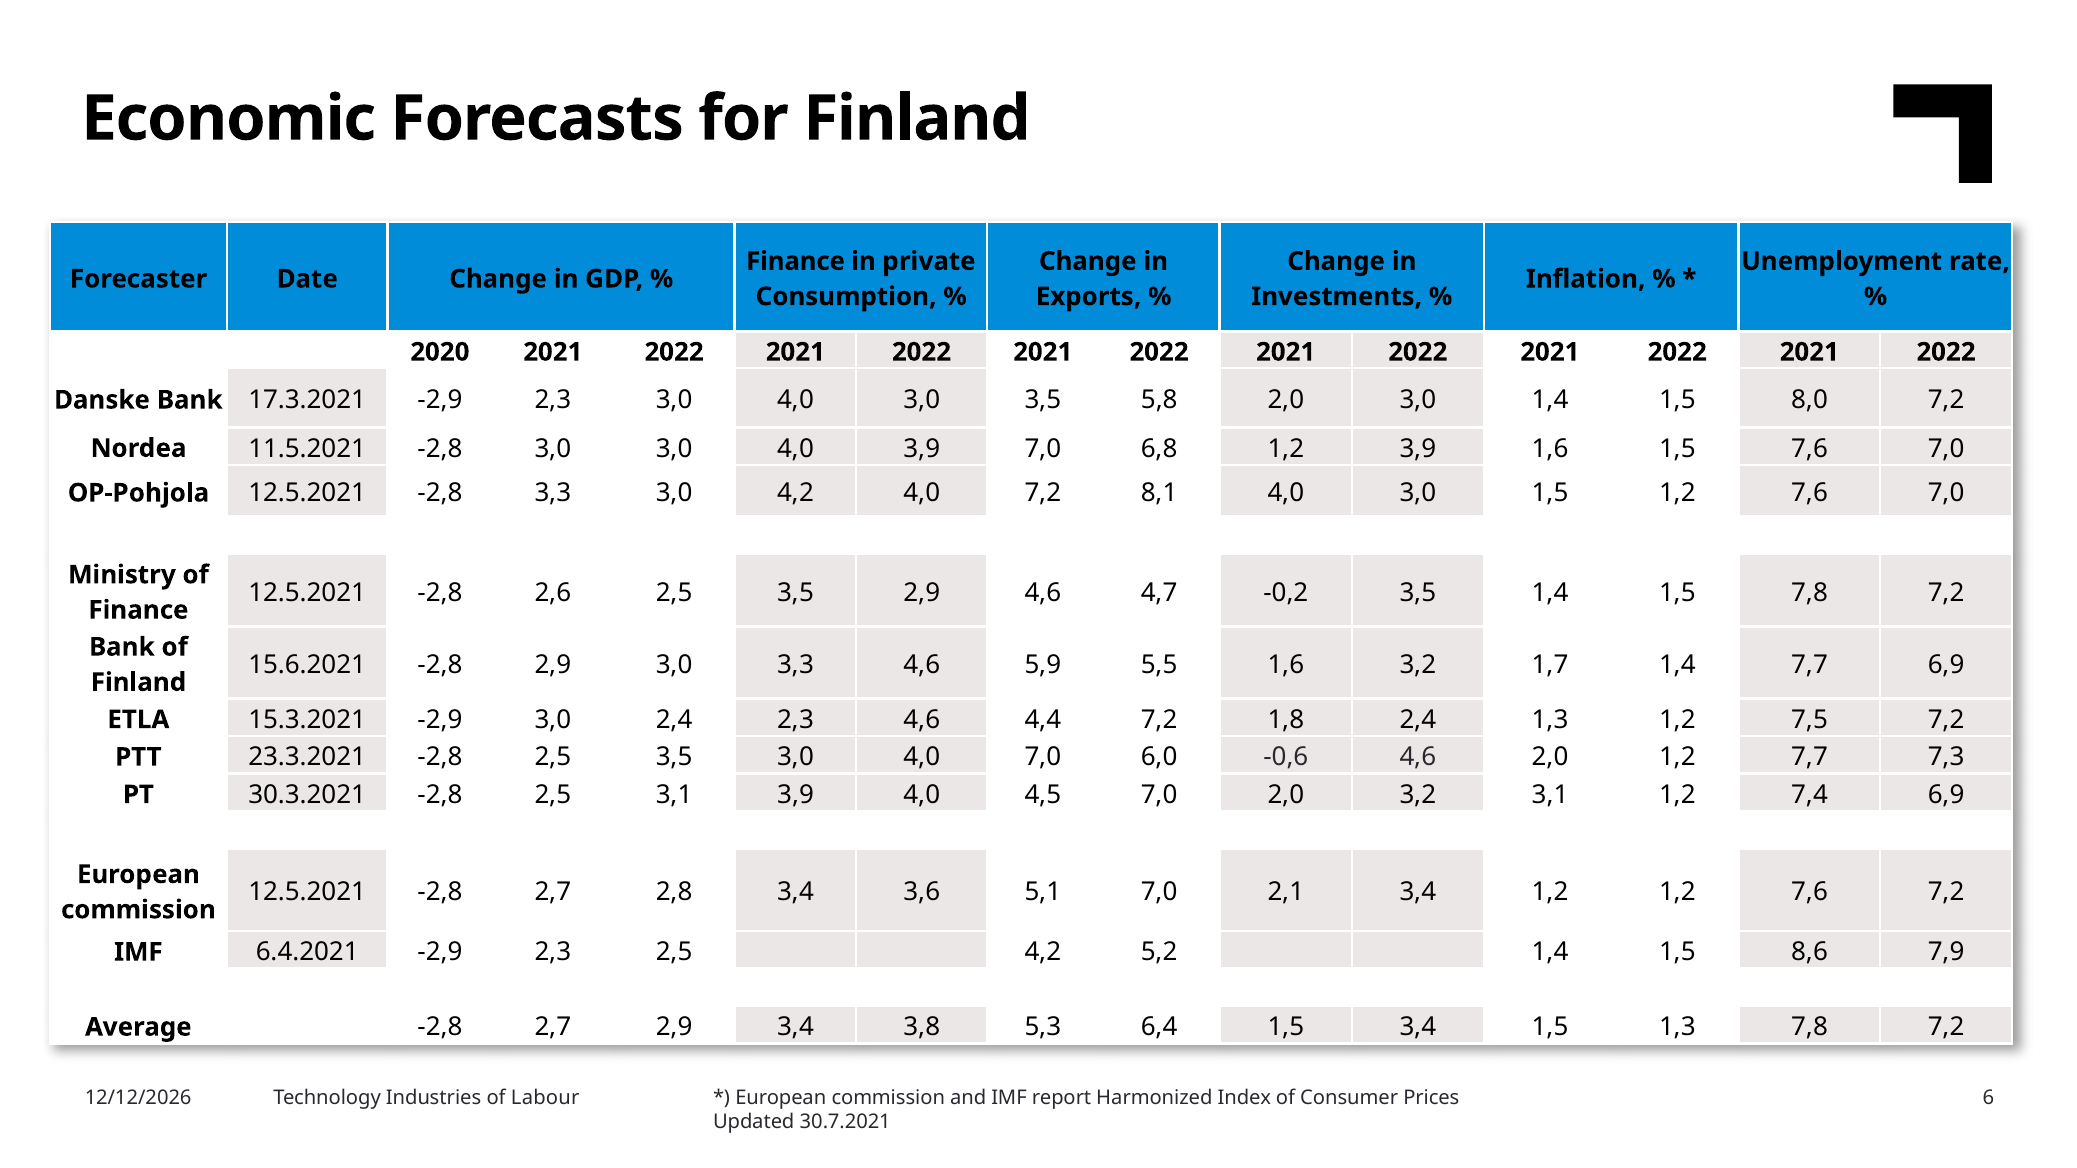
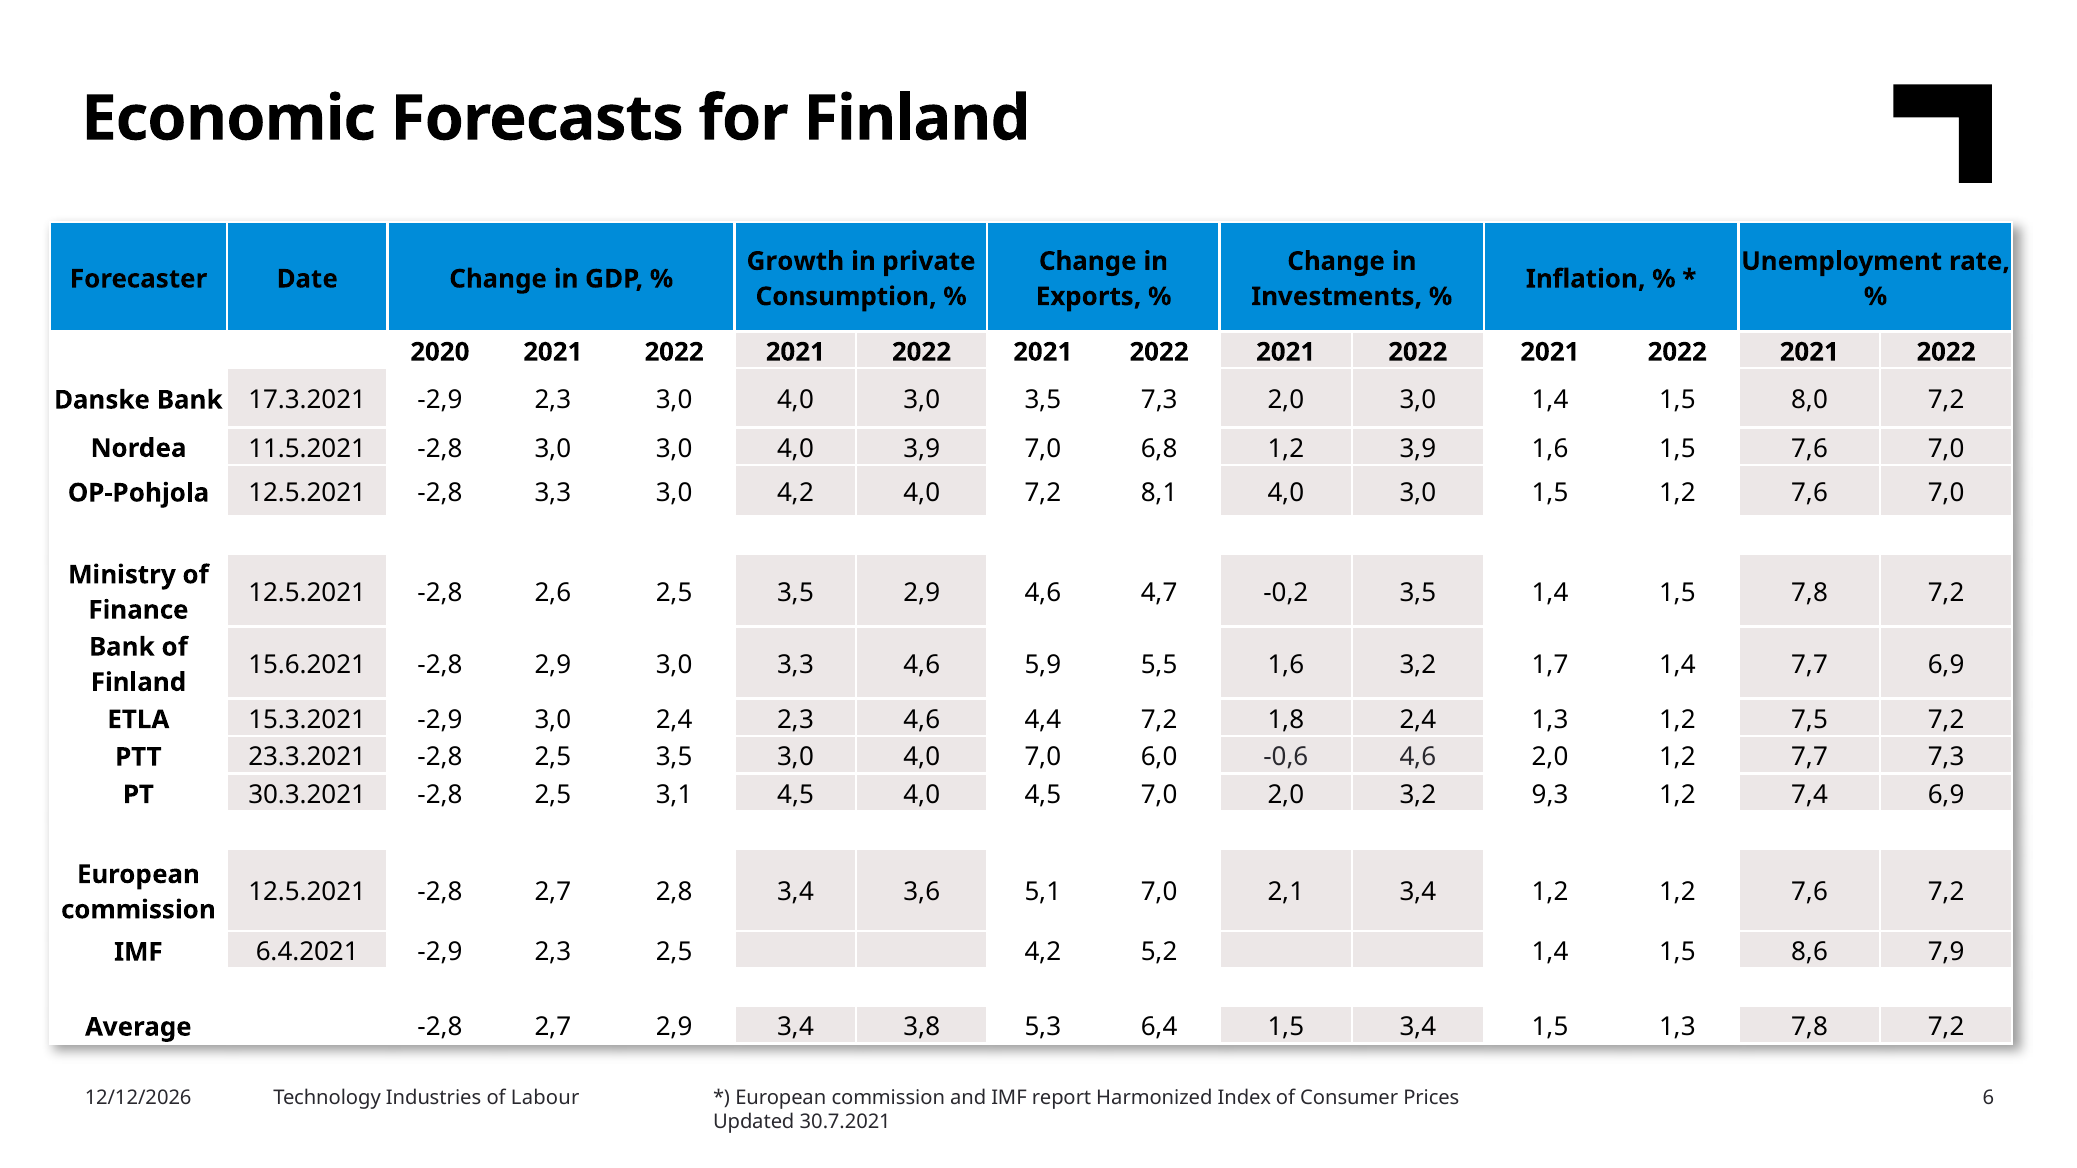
Finance: Finance -> Growth (795, 261)
3,5 5,8: 5,8 -> 7,3 (1159, 400)
3,1 3,9: 3,9 -> 4,5 (796, 795)
3,2 3,1: 3,1 -> 9,3 (1550, 795)
